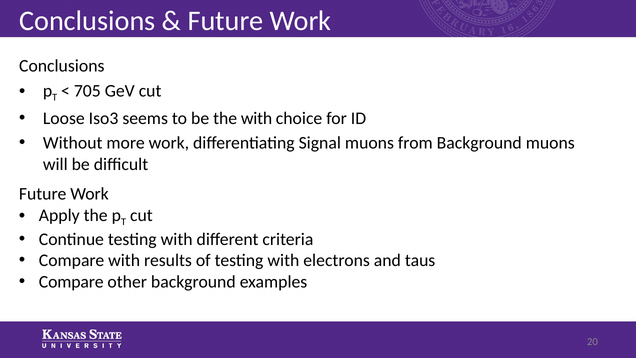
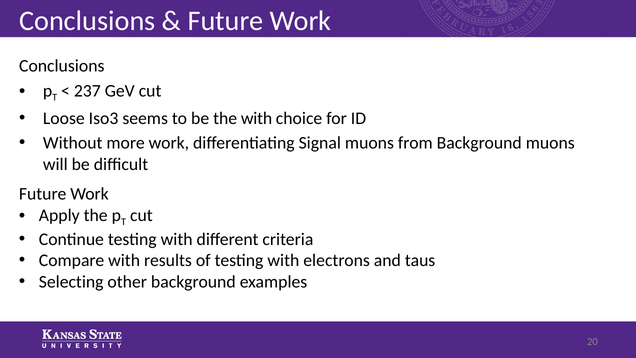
705: 705 -> 237 (87, 91)
Compare: Compare -> Selecting (71, 282)
